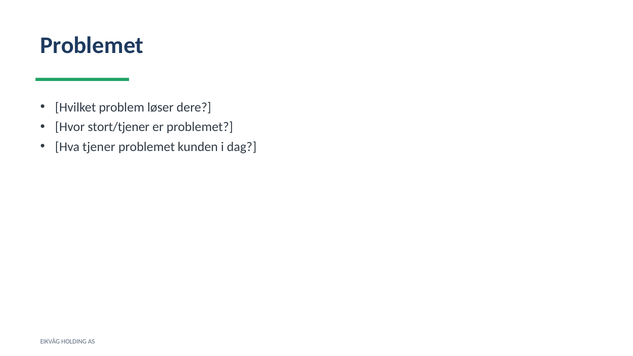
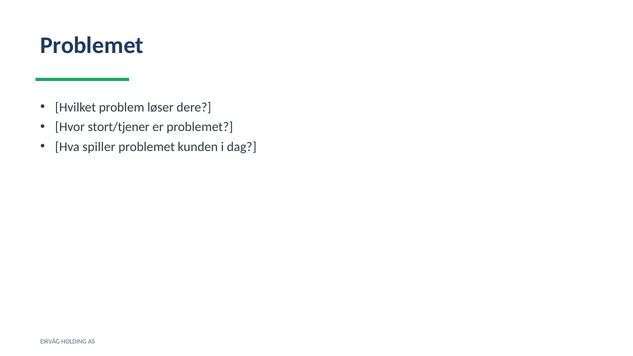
tjener: tjener -> spiller (99, 147)
